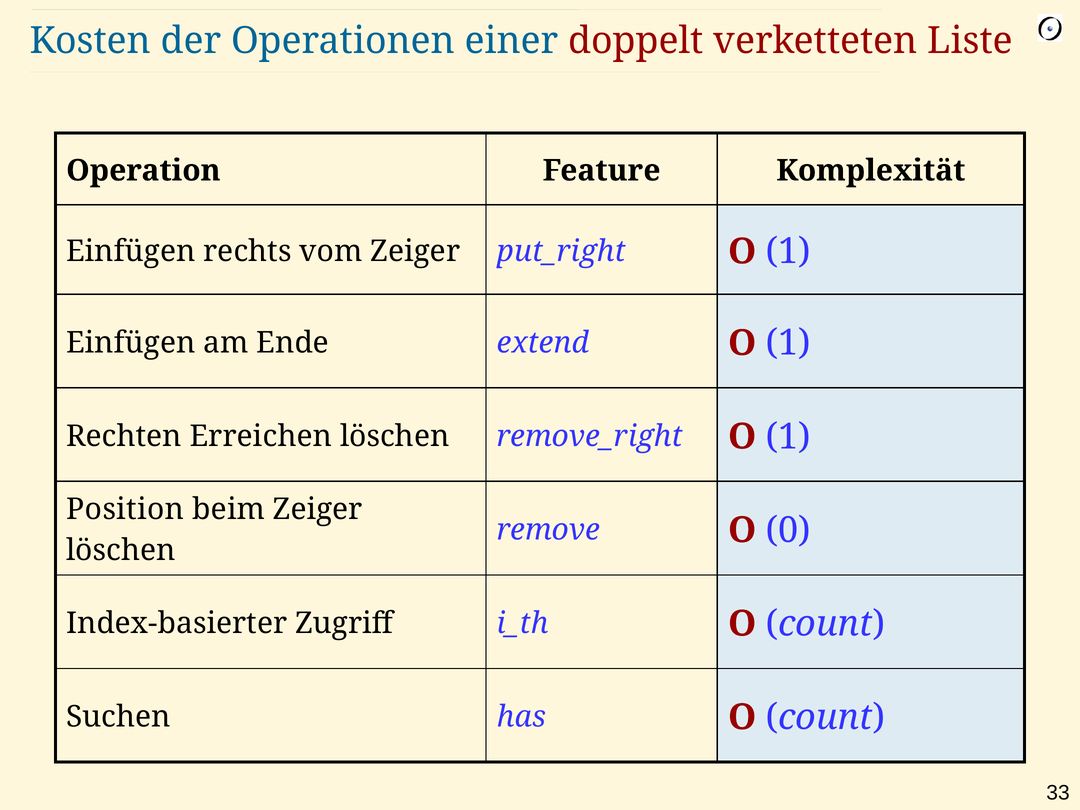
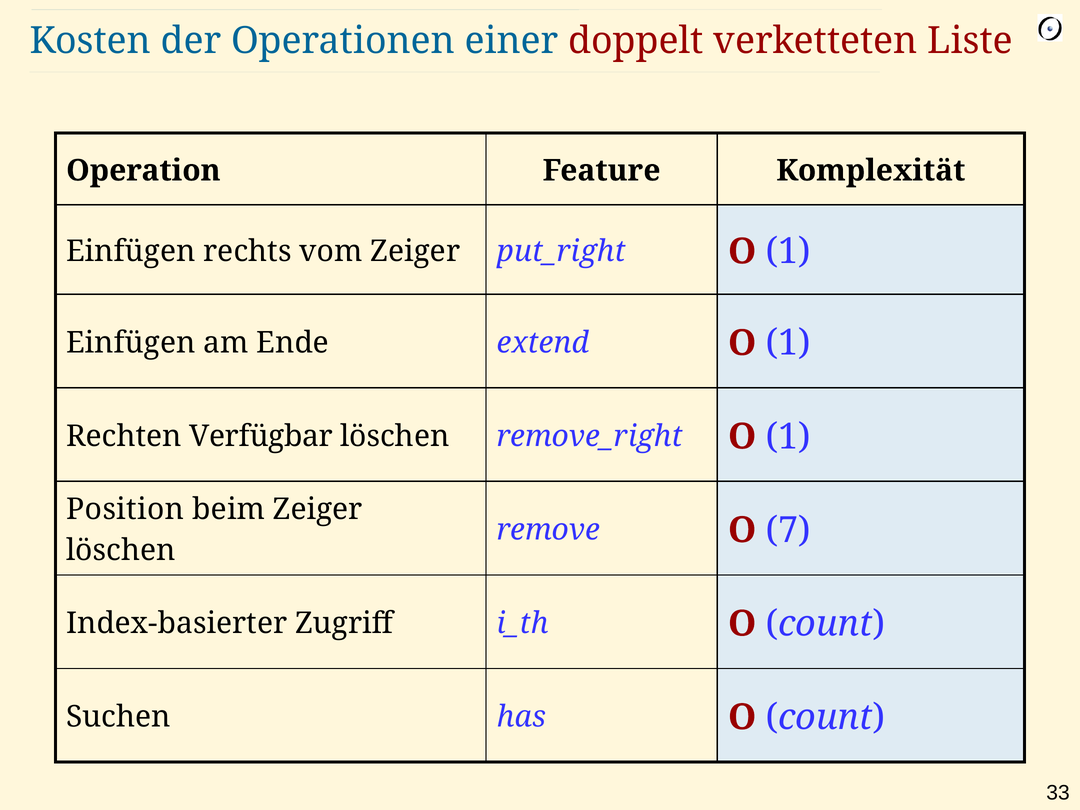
Erreichen: Erreichen -> Verfügbar (261, 436)
0: 0 -> 7 (788, 530)
